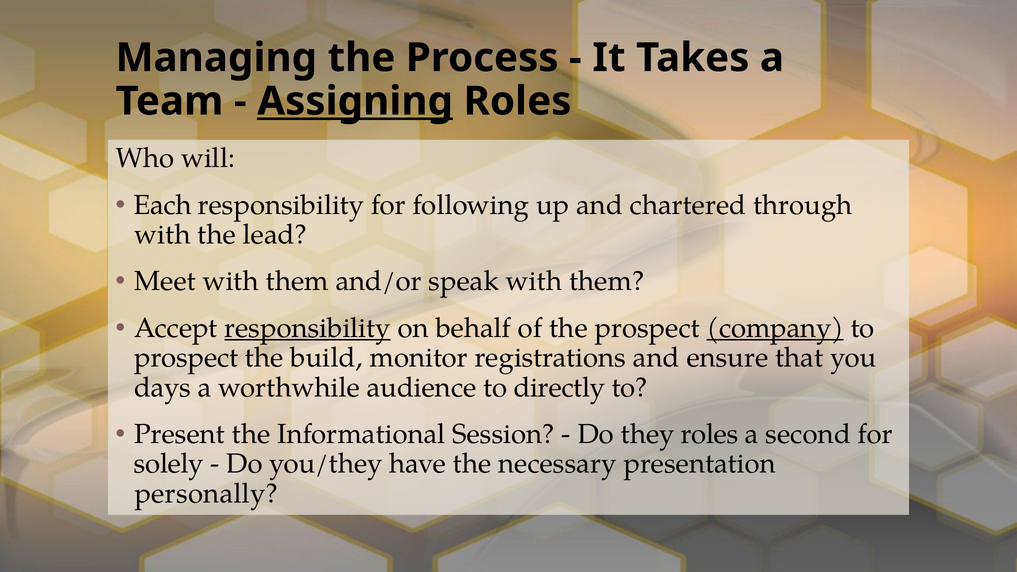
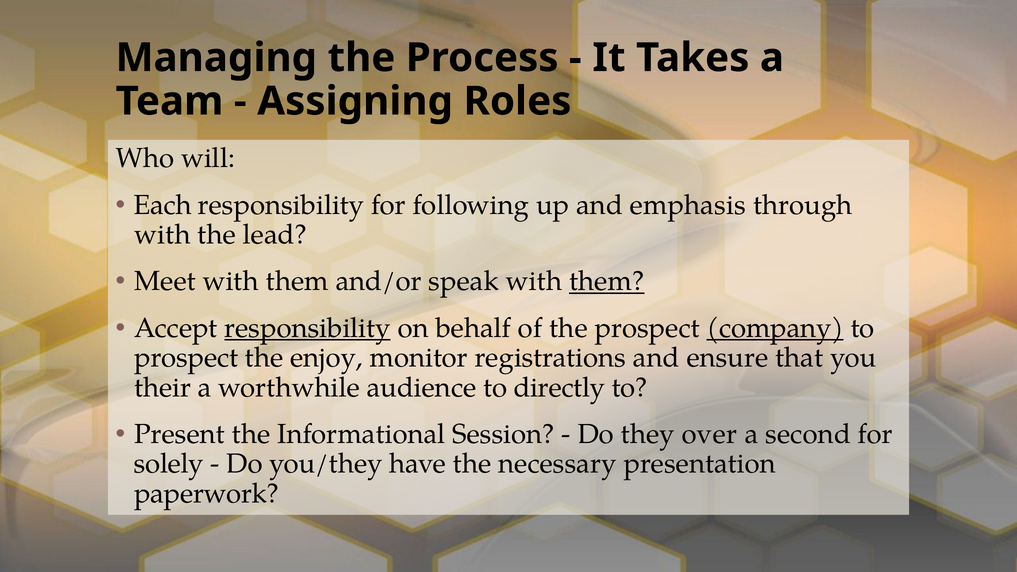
Assigning underline: present -> none (355, 101)
chartered: chartered -> emphasis (688, 205)
them underline: none -> present (607, 281)
build: build -> enjoy (327, 358)
days: days -> their (163, 388)
they roles: roles -> over (709, 434)
personally: personally -> paperwork (207, 494)
